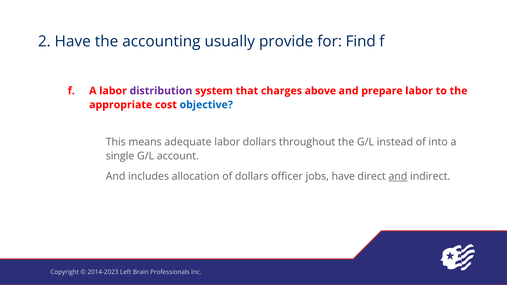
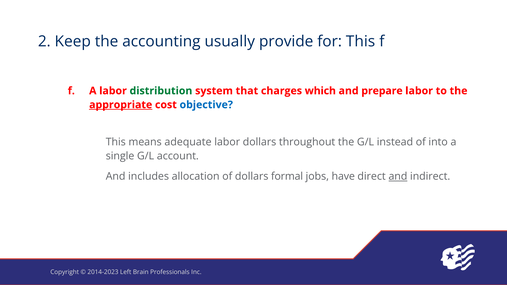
2 Have: Have -> Keep (73, 41)
for Find: Find -> This (361, 41)
distribution colour: purple -> green (161, 91)
above: above -> which (320, 91)
appropriate underline: none -> present (121, 105)
officer: officer -> formal (287, 177)
